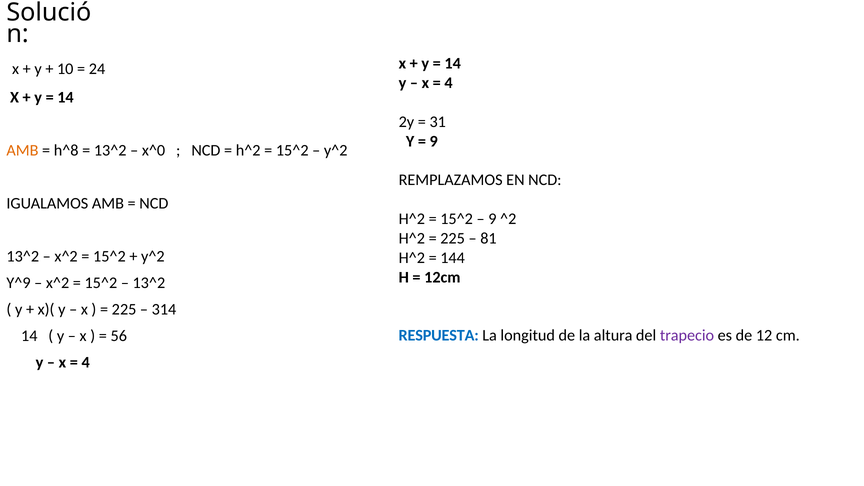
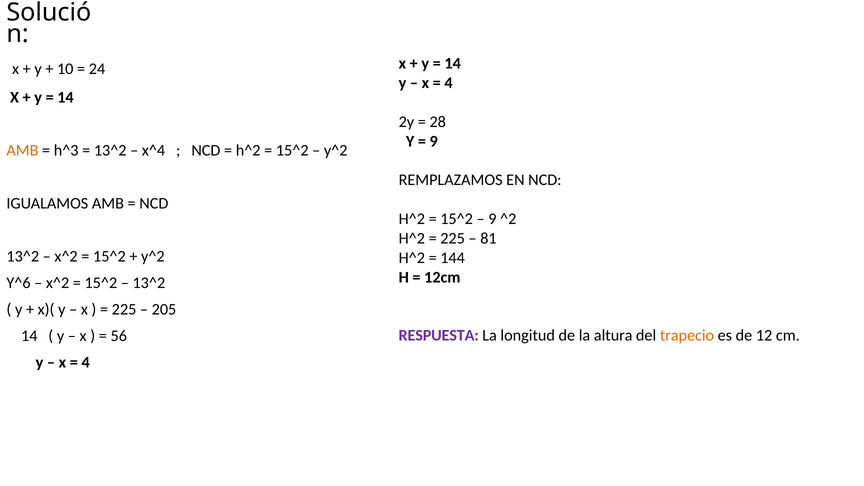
31: 31 -> 28 (438, 122)
h^8: h^8 -> h^3 (66, 151)
x^0: x^0 -> x^4 (154, 151)
Y^9: Y^9 -> Y^6 (19, 283)
314: 314 -> 205 (164, 310)
RESPUESTA colour: blue -> purple (439, 336)
trapecio colour: purple -> orange (687, 336)
